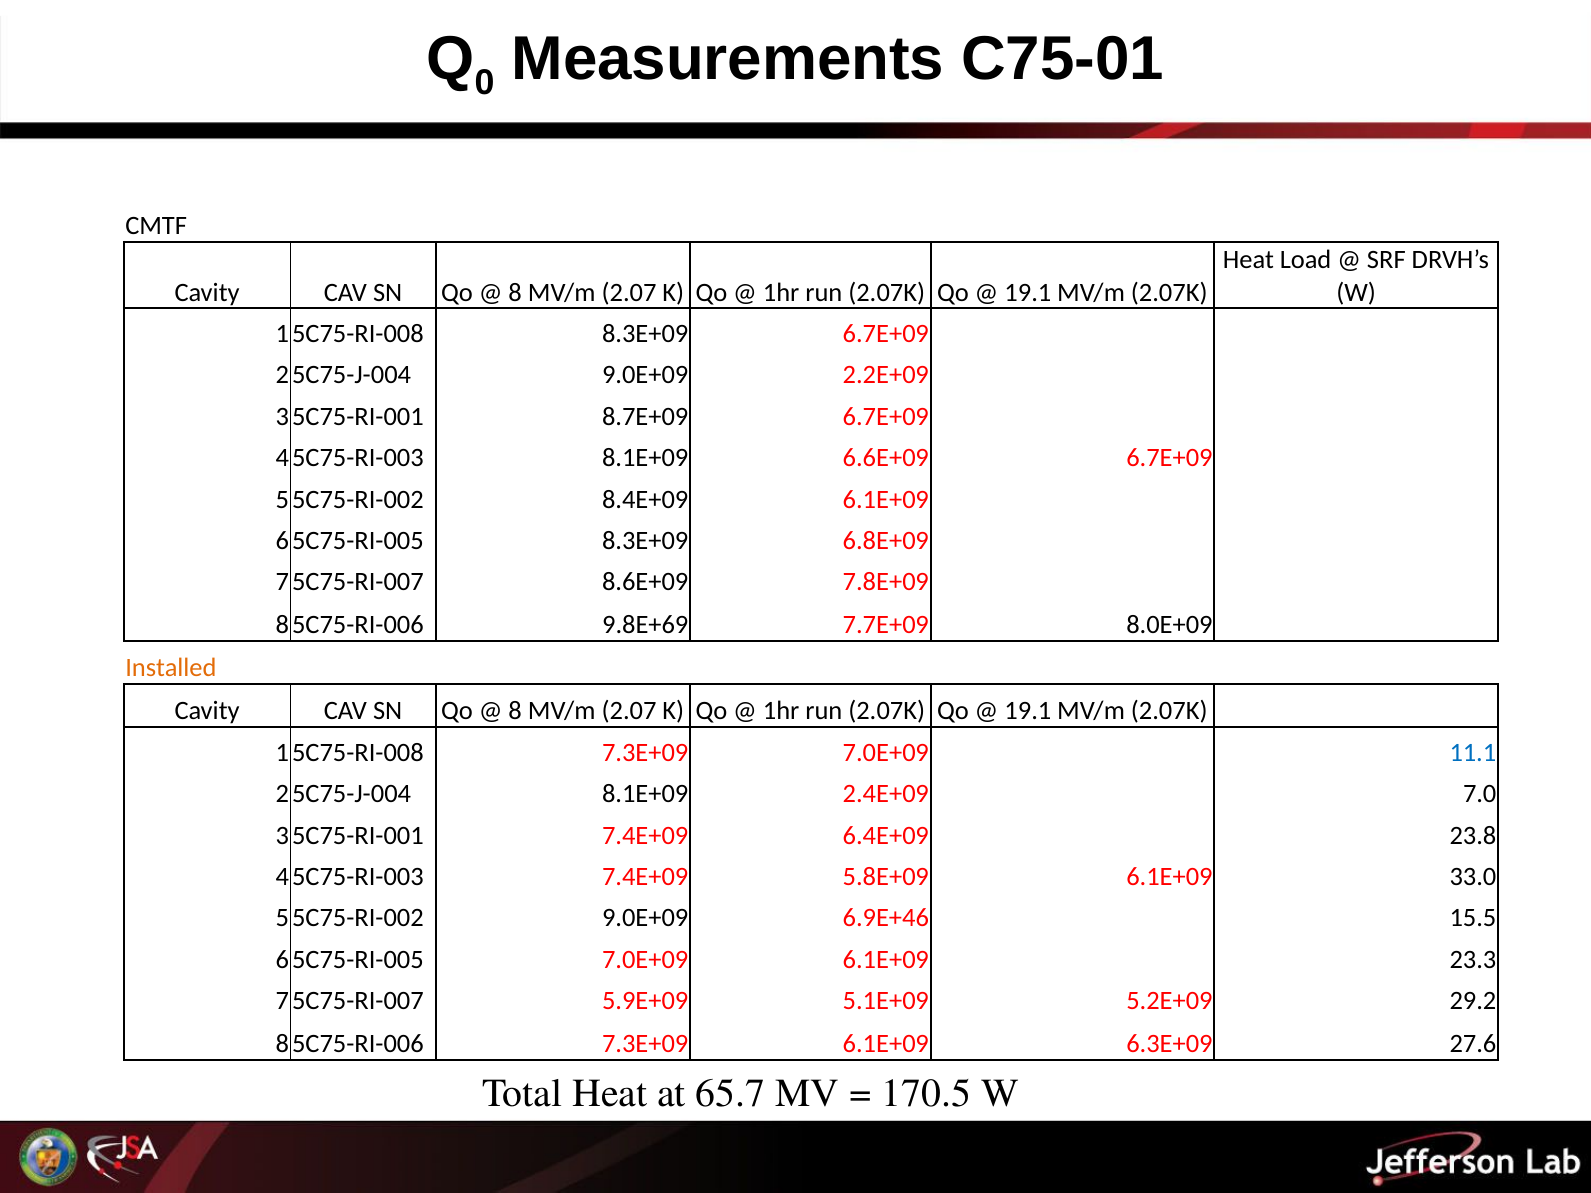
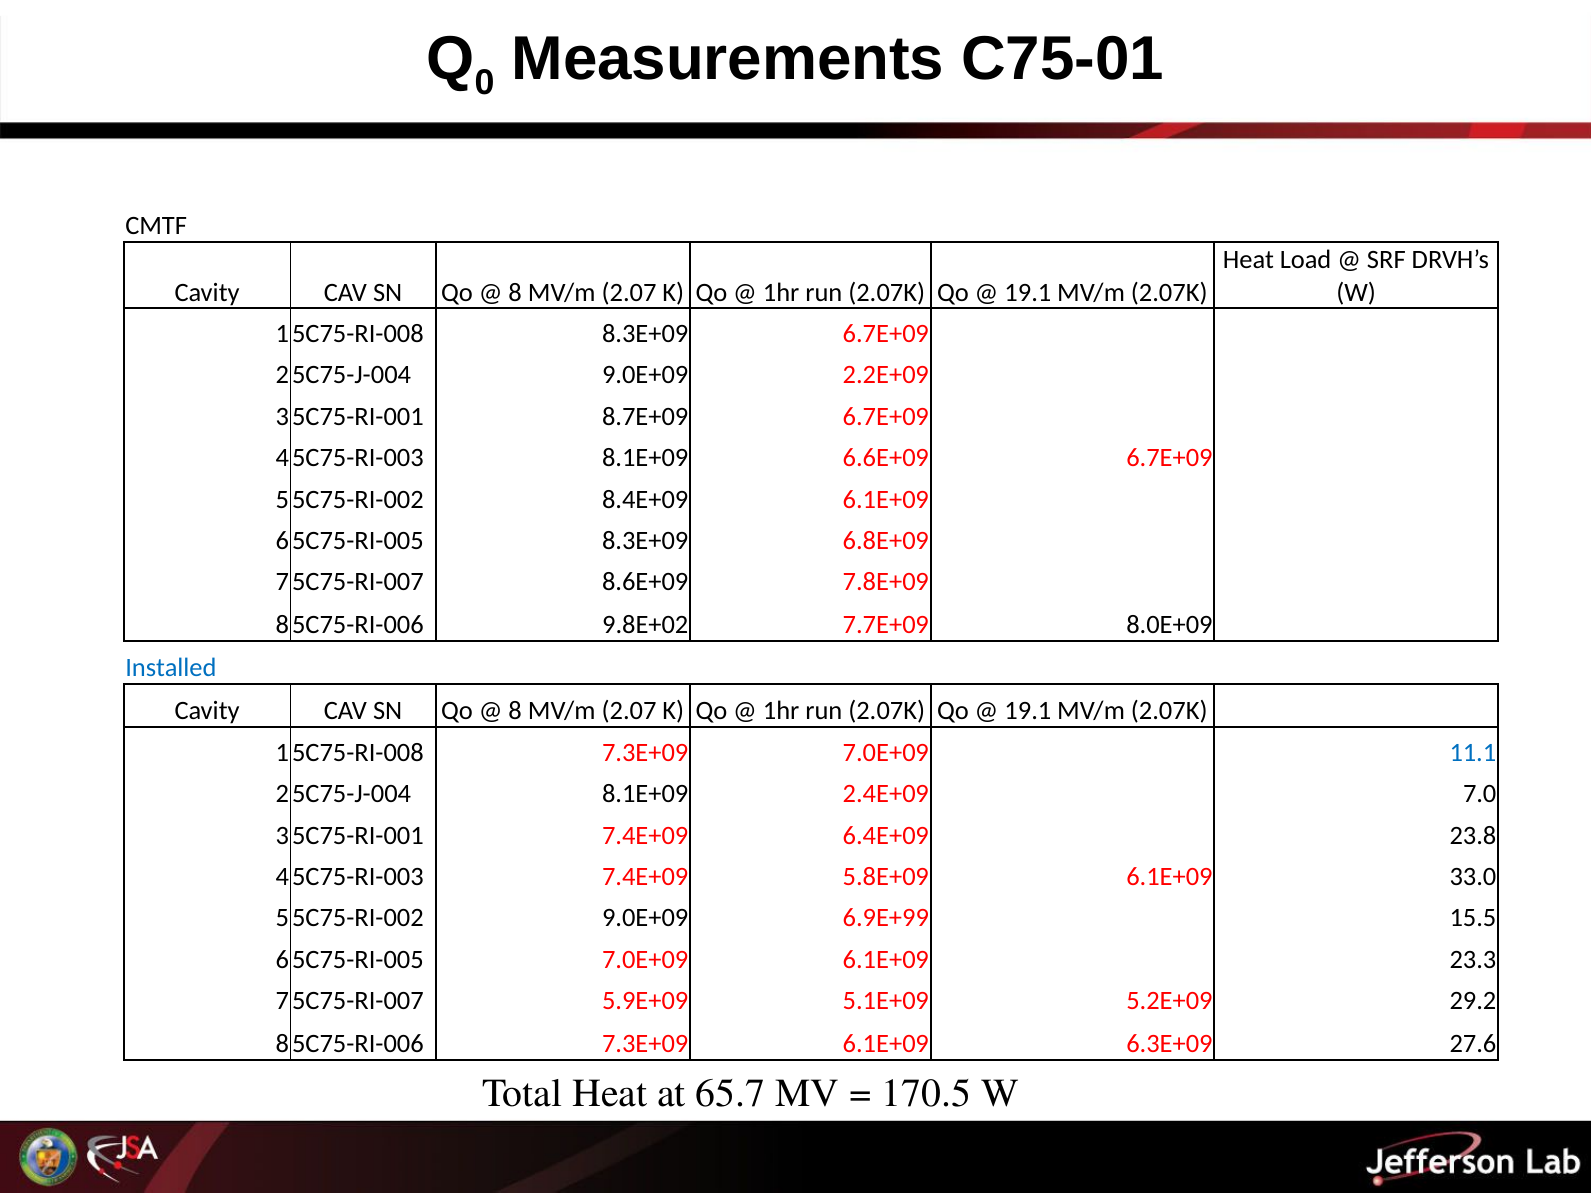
9.8E+69: 9.8E+69 -> 9.8E+02 (645, 625)
Installed colour: orange -> blue (171, 668)
6.9E+46: 6.9E+46 -> 6.9E+99 (886, 918)
